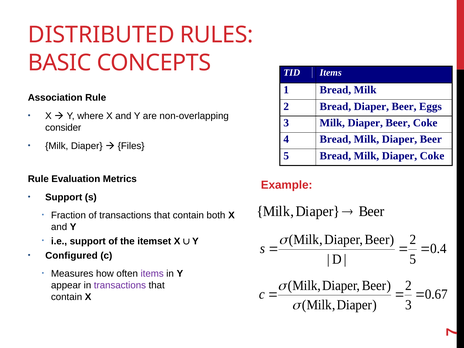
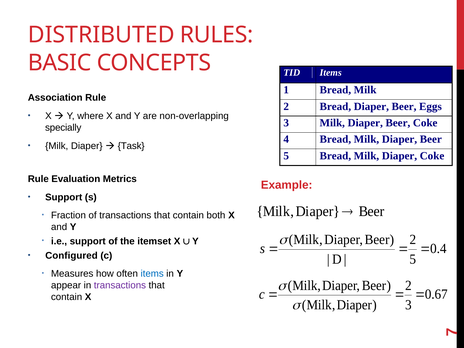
consider: consider -> specially (63, 128)
Files: Files -> Task (131, 146)
items colour: purple -> blue (152, 274)
